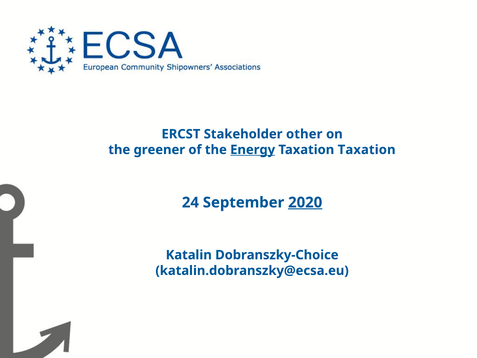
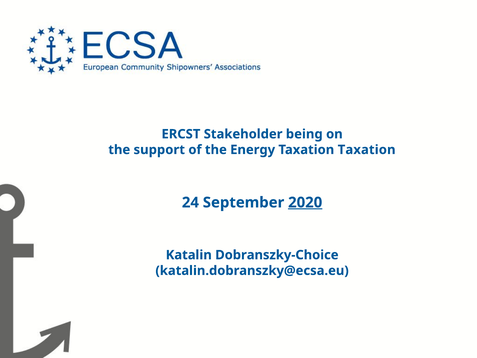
other: other -> being (304, 134)
greener: greener -> support (159, 150)
Energy underline: present -> none (253, 150)
